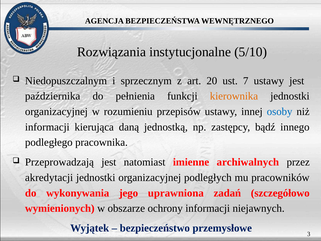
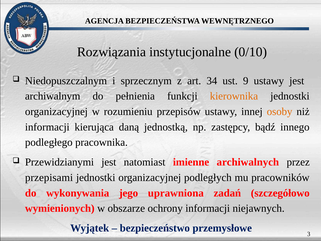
5/10: 5/10 -> 0/10 (251, 52)
20: 20 -> 34 (212, 81)
7: 7 -> 9 (246, 81)
października: października -> archiwalnym (53, 96)
osoby colour: blue -> orange (280, 111)
Przeprowadzają: Przeprowadzają -> Przewidzianymi (60, 162)
akredytacji: akredytacji -> przepisami (49, 177)
